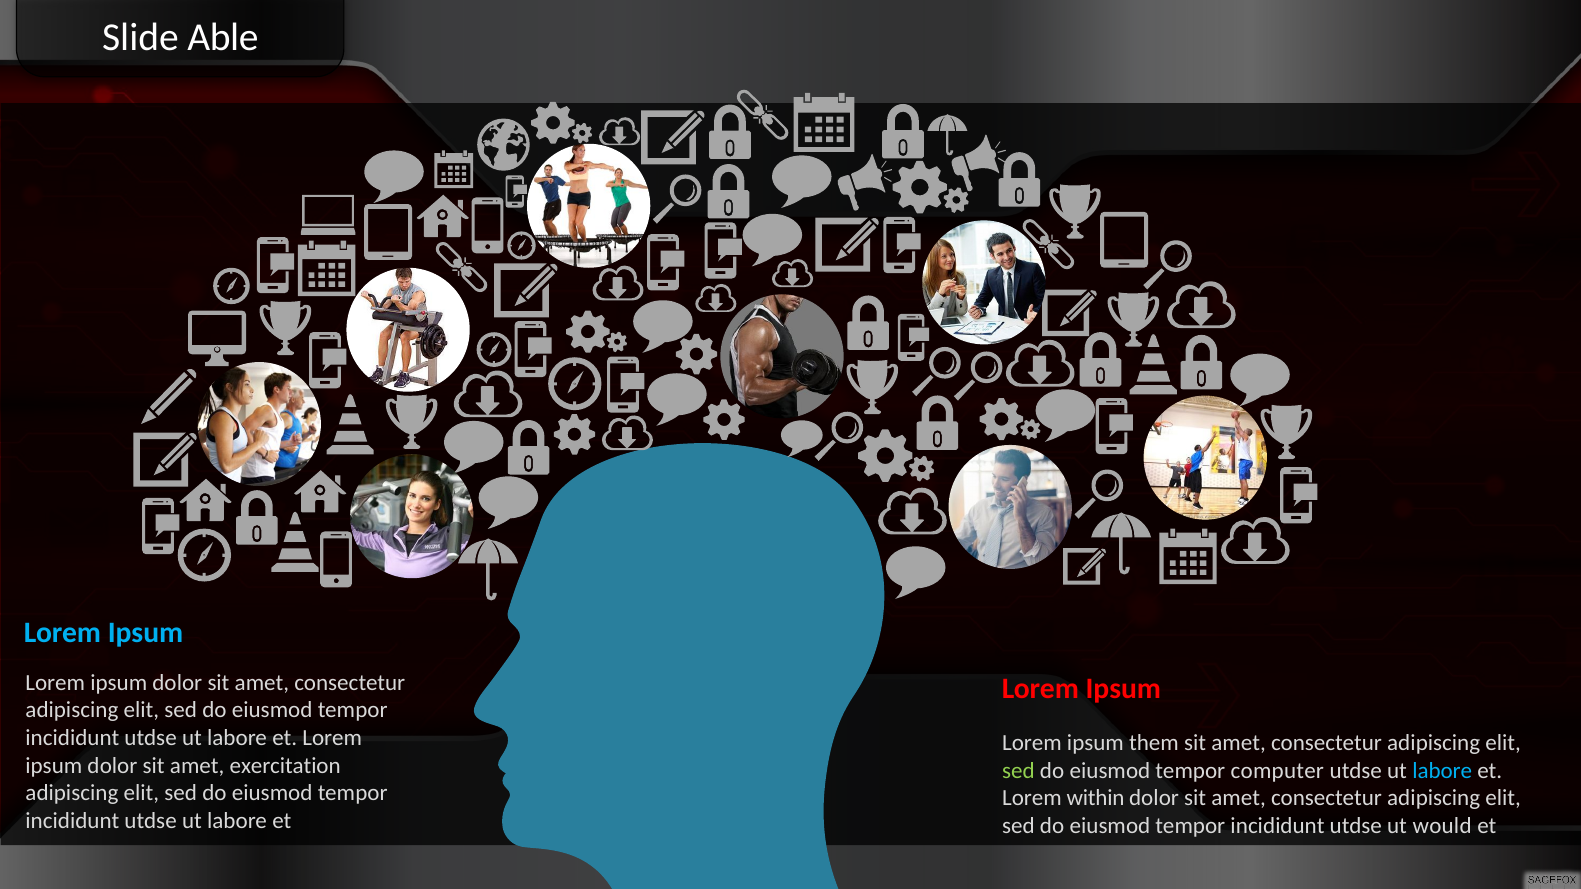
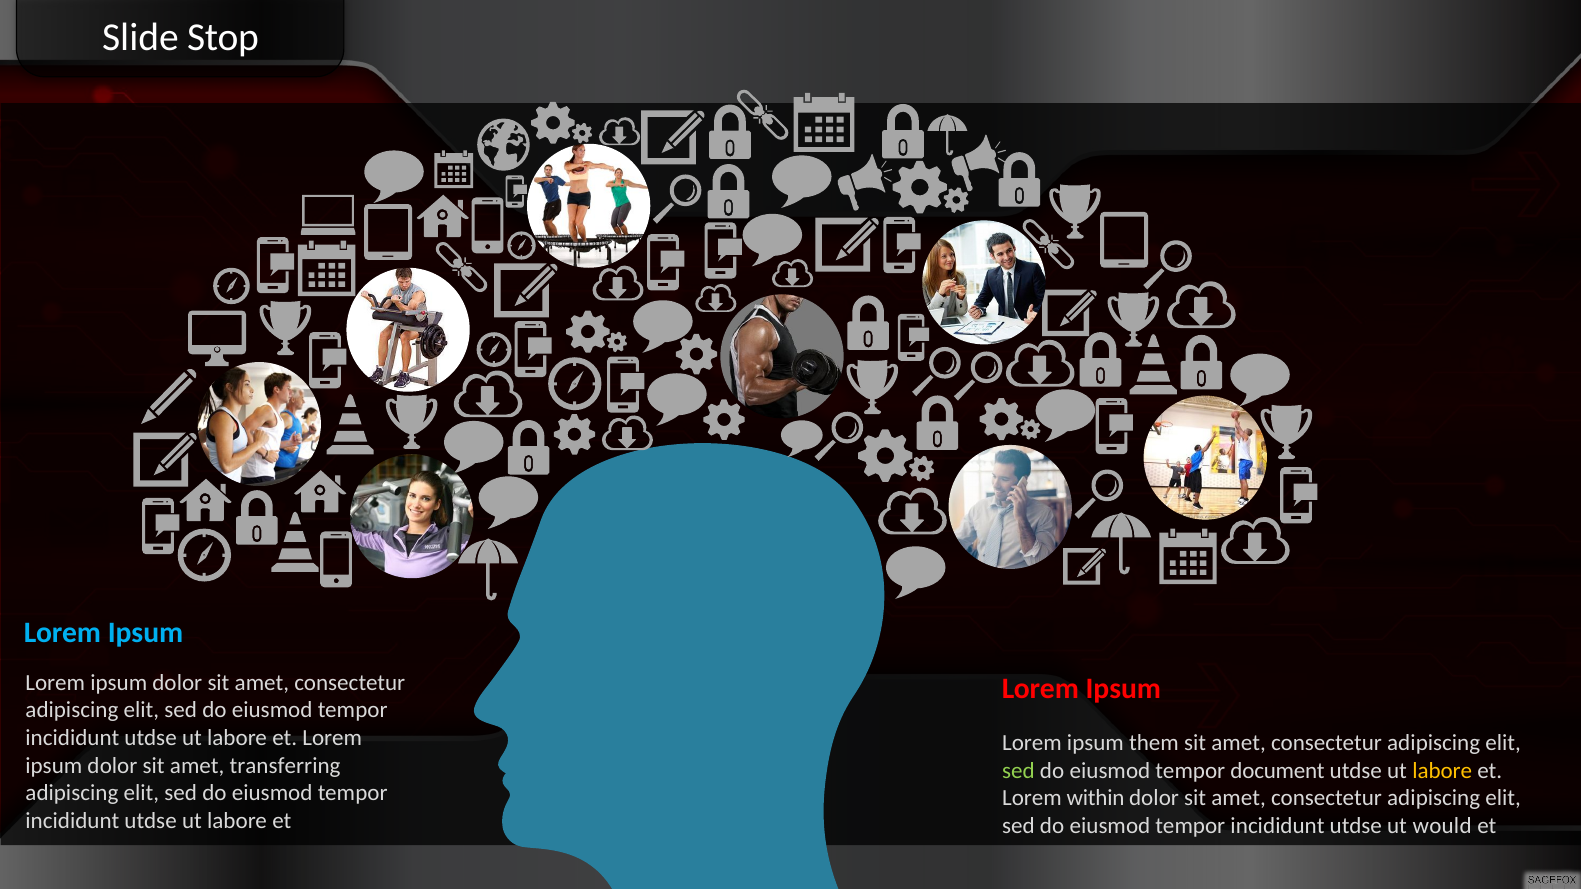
Able: Able -> Stop (223, 37)
exercitation: exercitation -> transferring (285, 766)
computer: computer -> document (1278, 771)
labore colour: light blue -> yellow (1442, 771)
